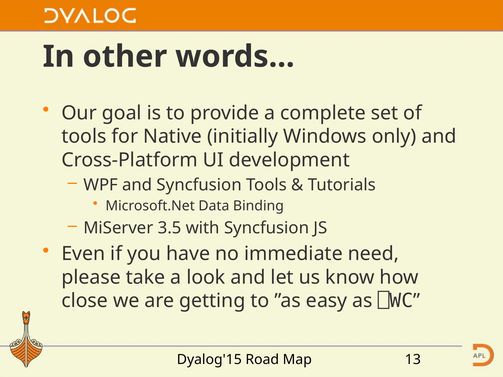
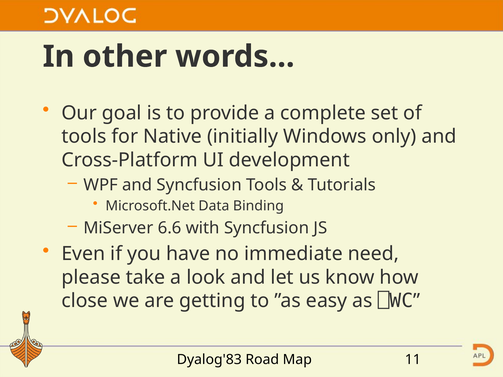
3.5: 3.5 -> 6.6 (170, 228)
Dyalog'15: Dyalog'15 -> Dyalog'83 (209, 360)
13: 13 -> 11 (413, 360)
